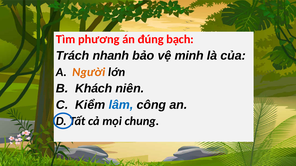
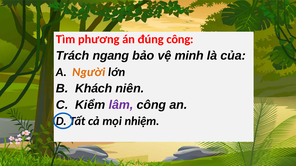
đúng bạch: bạch -> công (180, 39)
nhanh: nhanh -> ngang (111, 56)
lâm colour: blue -> purple (121, 105)
chung: chung -> nhiệm (142, 121)
